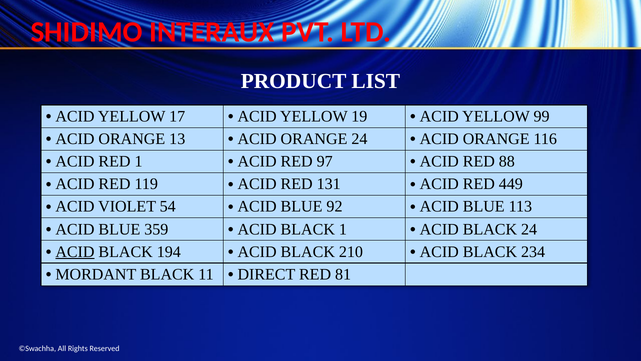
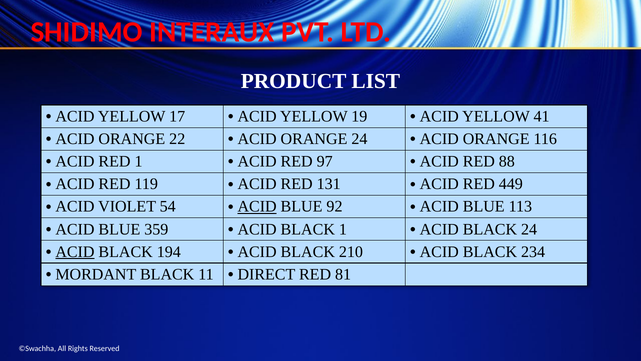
99: 99 -> 41 (542, 116)
13: 13 -> 22 (177, 139)
ACID underline: none -> present (257, 206)
